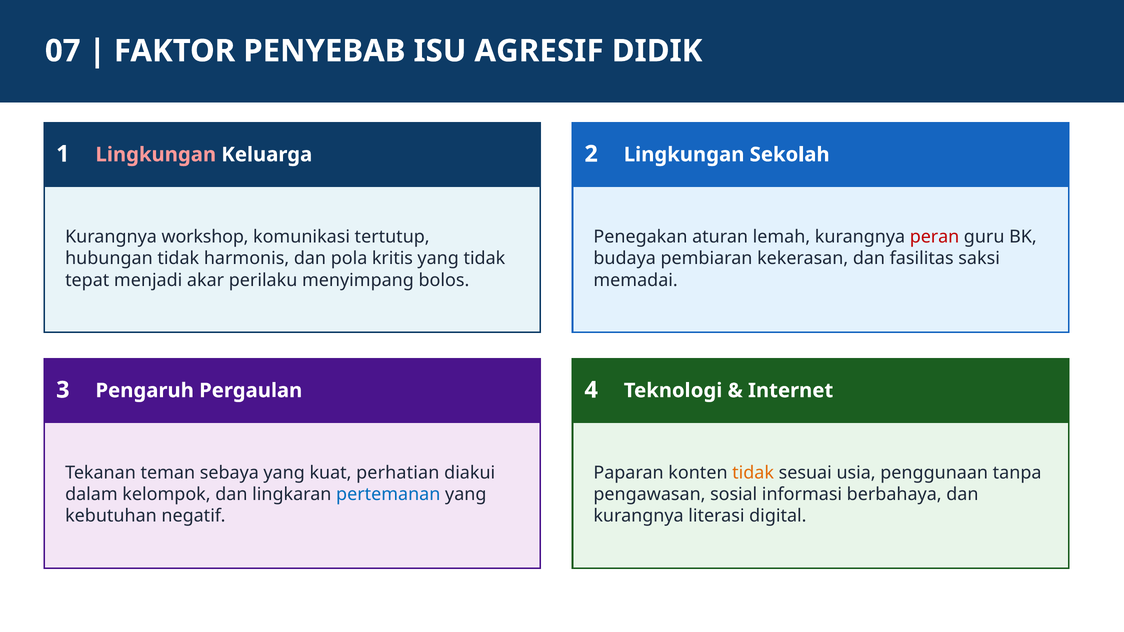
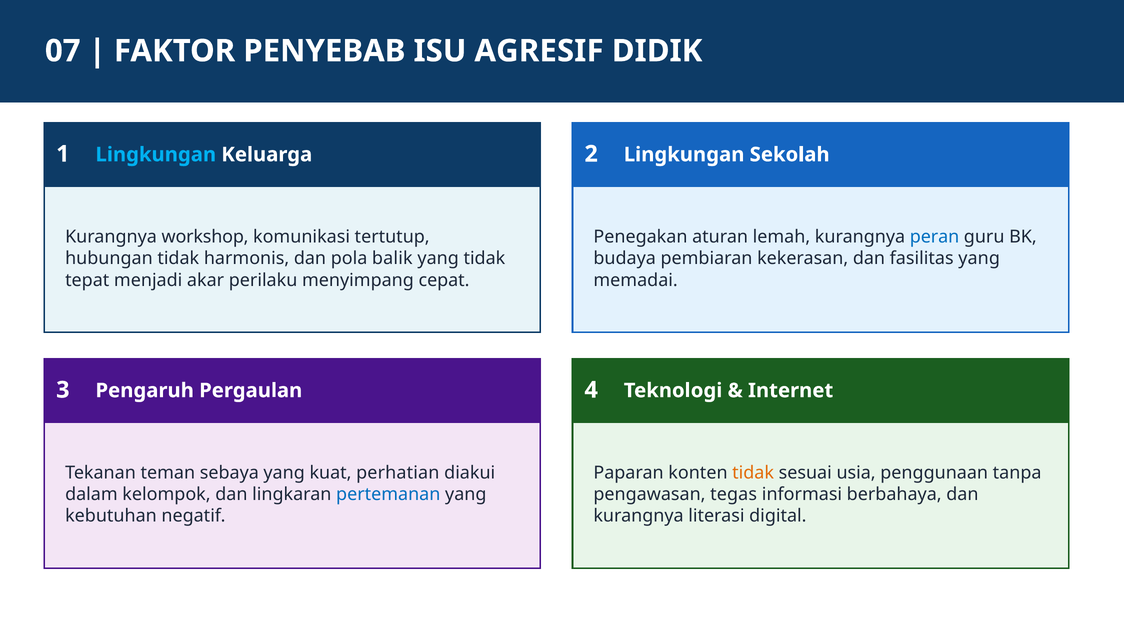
Lingkungan colour: pink -> light blue (156, 155)
peran colour: red -> blue (935, 237)
kritis: kritis -> balik (392, 259)
fasilitas saksi: saksi -> yang (979, 259)
bolos: bolos -> cepat (444, 280)
sosial: sosial -> tegas (734, 495)
